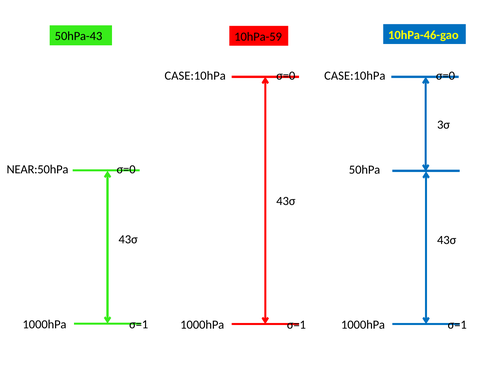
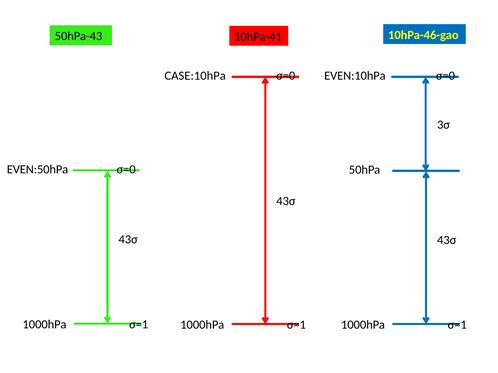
10hPa-59: 10hPa-59 -> 10hPa-41 (258, 37)
CASE:10hPa: CASE:10hPa -> EVEN:10hPa (355, 76)
NEAR:50hPa: NEAR:50hPa -> EVEN:50hPa (38, 170)
